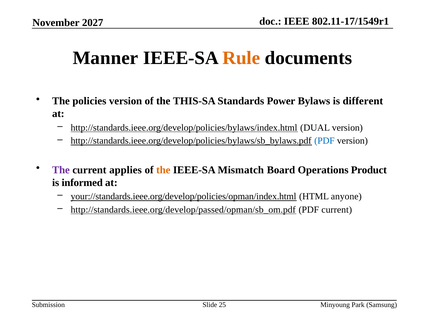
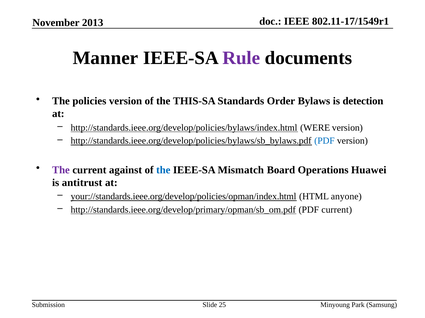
2027: 2027 -> 2013 (93, 23)
Rule colour: orange -> purple (241, 58)
Power: Power -> Order (281, 101)
different: different -> detection (363, 101)
DUAL: DUAL -> WERE (315, 128)
applies: applies -> against (126, 170)
the colour: orange -> blue (163, 170)
Product: Product -> Huawei (369, 170)
informed: informed -> antitrust (82, 183)
http://standards.ieee.org/develop/passed/opman/sb_om.pdf: http://standards.ieee.org/develop/passed/opman/sb_om.pdf -> http://standards.ieee.org/develop/primary/opman/sb_om.pdf (183, 210)
